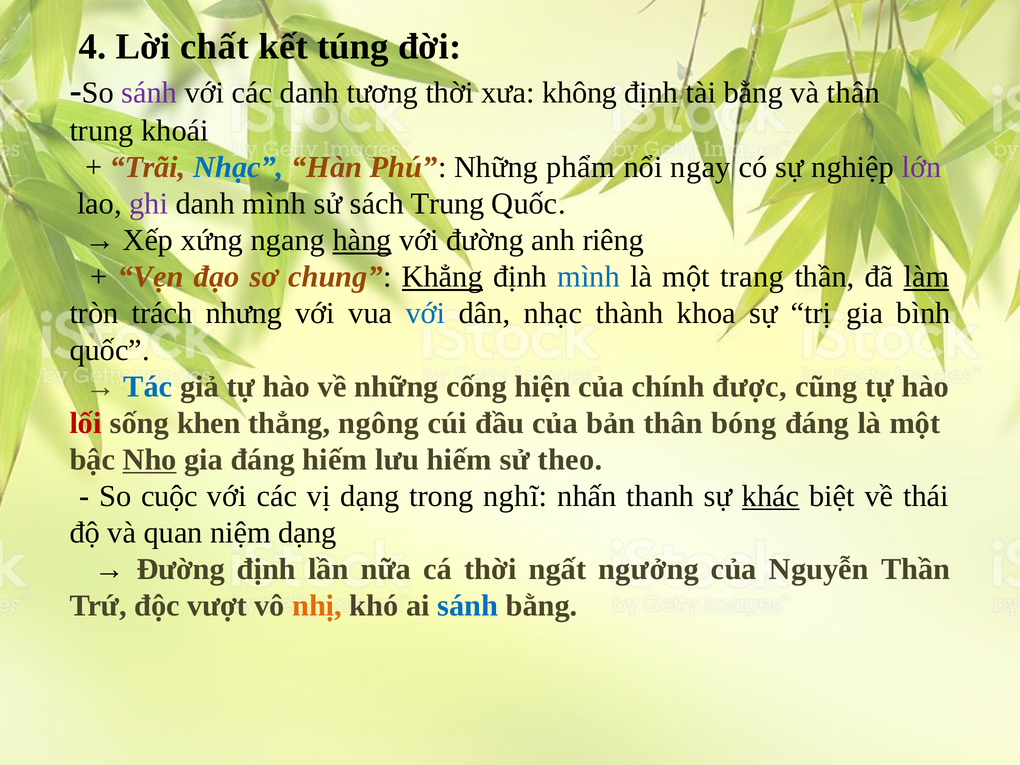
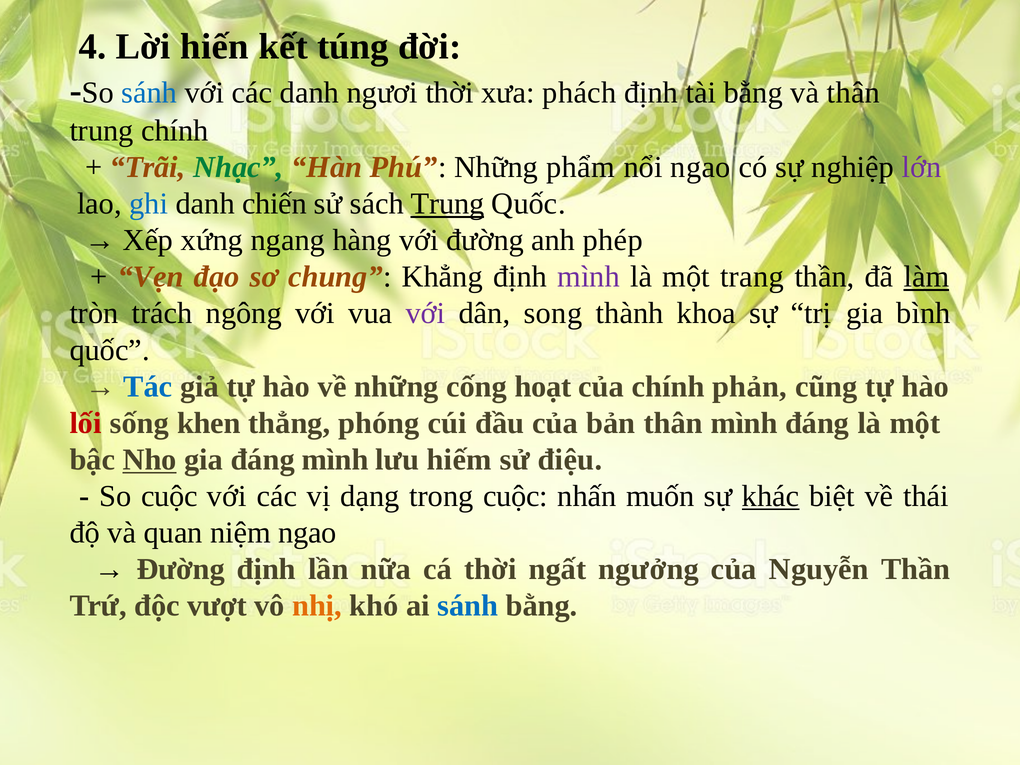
chất: chất -> hiến (215, 47)
sánh colour: purple -> blue (149, 93)
tương: tương -> ngươi (382, 93)
không: không -> phách (579, 93)
trung khoái: khoái -> chính (175, 131)
Nhạc colour: blue -> green (238, 167)
nổi ngay: ngay -> ngao (701, 167)
ghi colour: purple -> blue (149, 204)
danh mình: mình -> chiến (274, 204)
Trung underline: none -> present (447, 204)
hàng underline: present -> none (362, 240)
riêng: riêng -> phép (613, 240)
Khẳng underline: present -> none (442, 277)
mình colour: blue -> purple (589, 277)
nhưng: nhưng -> ngông (244, 313)
với colour: blue -> purple (425, 313)
dân nhạc: nhạc -> song (553, 313)
hiện: hiện -> hoạt (543, 387)
được: được -> phản (750, 387)
ngông: ngông -> phóng (379, 423)
thân bóng: bóng -> mình (744, 423)
đáng hiếm: hiếm -> mình (335, 460)
theo: theo -> điệu (570, 460)
trong nghĩ: nghĩ -> cuộc (516, 496)
thanh: thanh -> muốn (660, 496)
niệm dạng: dạng -> ngao (307, 533)
